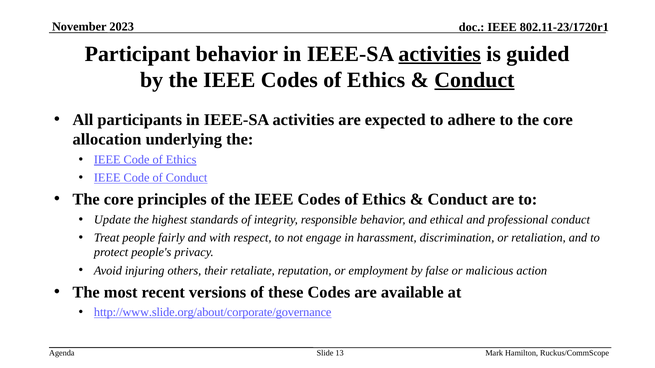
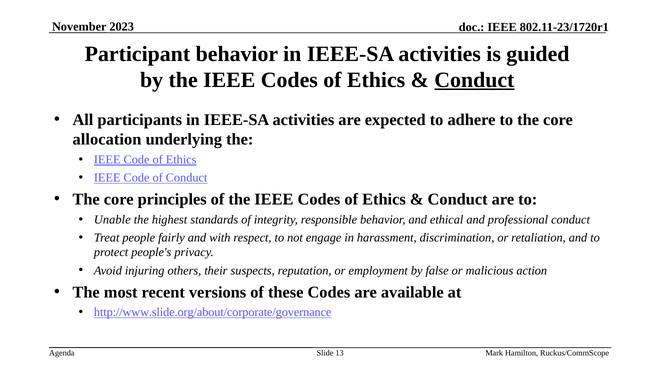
activities underline: present -> none (440, 54)
Update: Update -> Unable (112, 220)
retaliate: retaliate -> suspects (253, 271)
